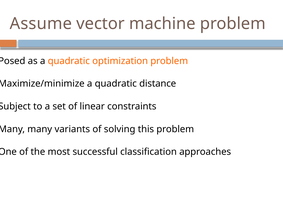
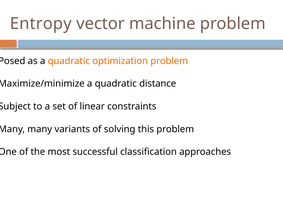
Assume: Assume -> Entropy (41, 24)
